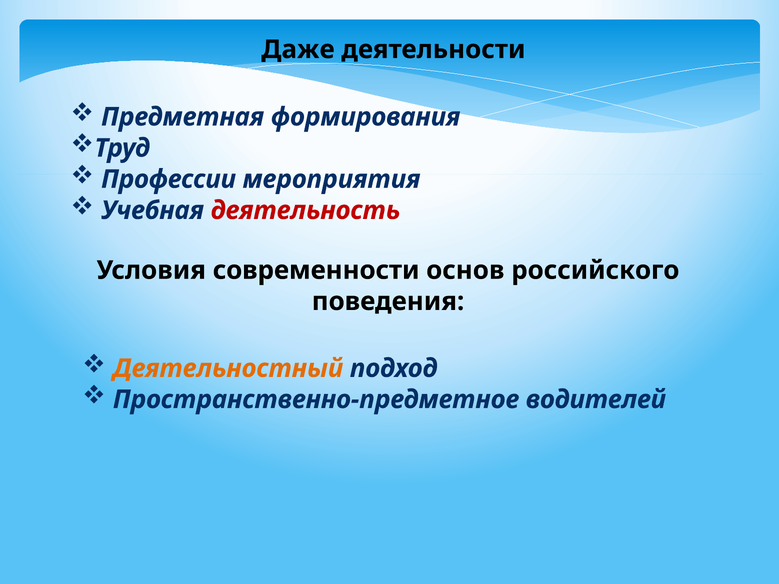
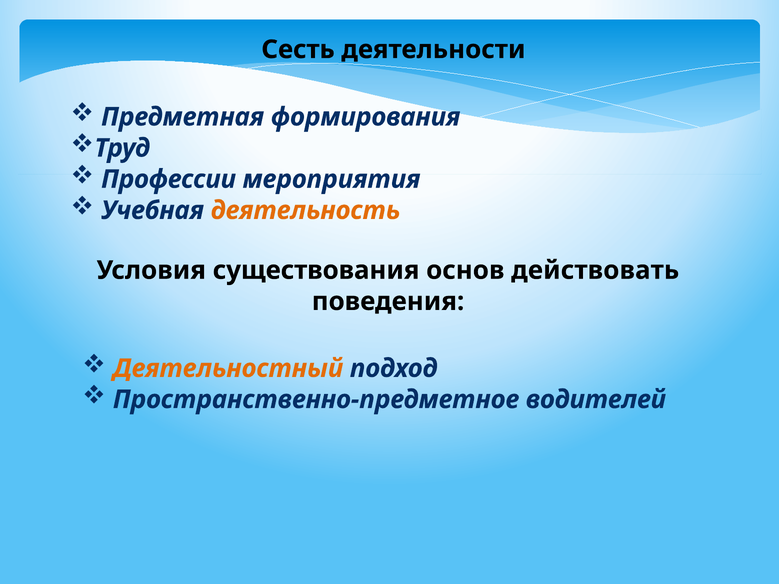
Даже: Даже -> Сесть (298, 50)
деятельность colour: red -> orange (305, 210)
современности: современности -> существования (316, 270)
российского: российского -> действовать (595, 270)
